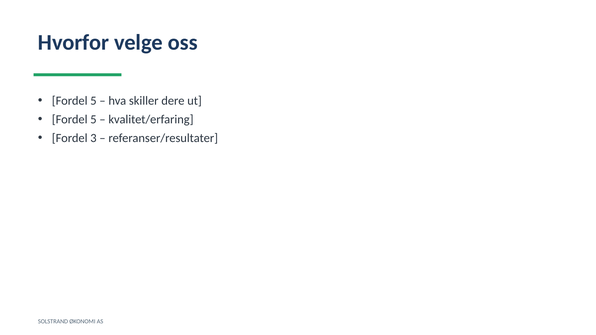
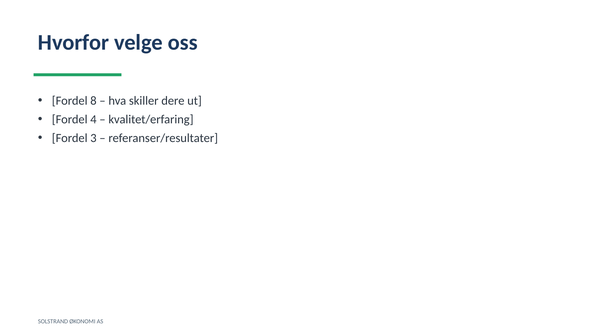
5: 5 -> 8 (93, 101)
5: 5 -> 4 (93, 120)
